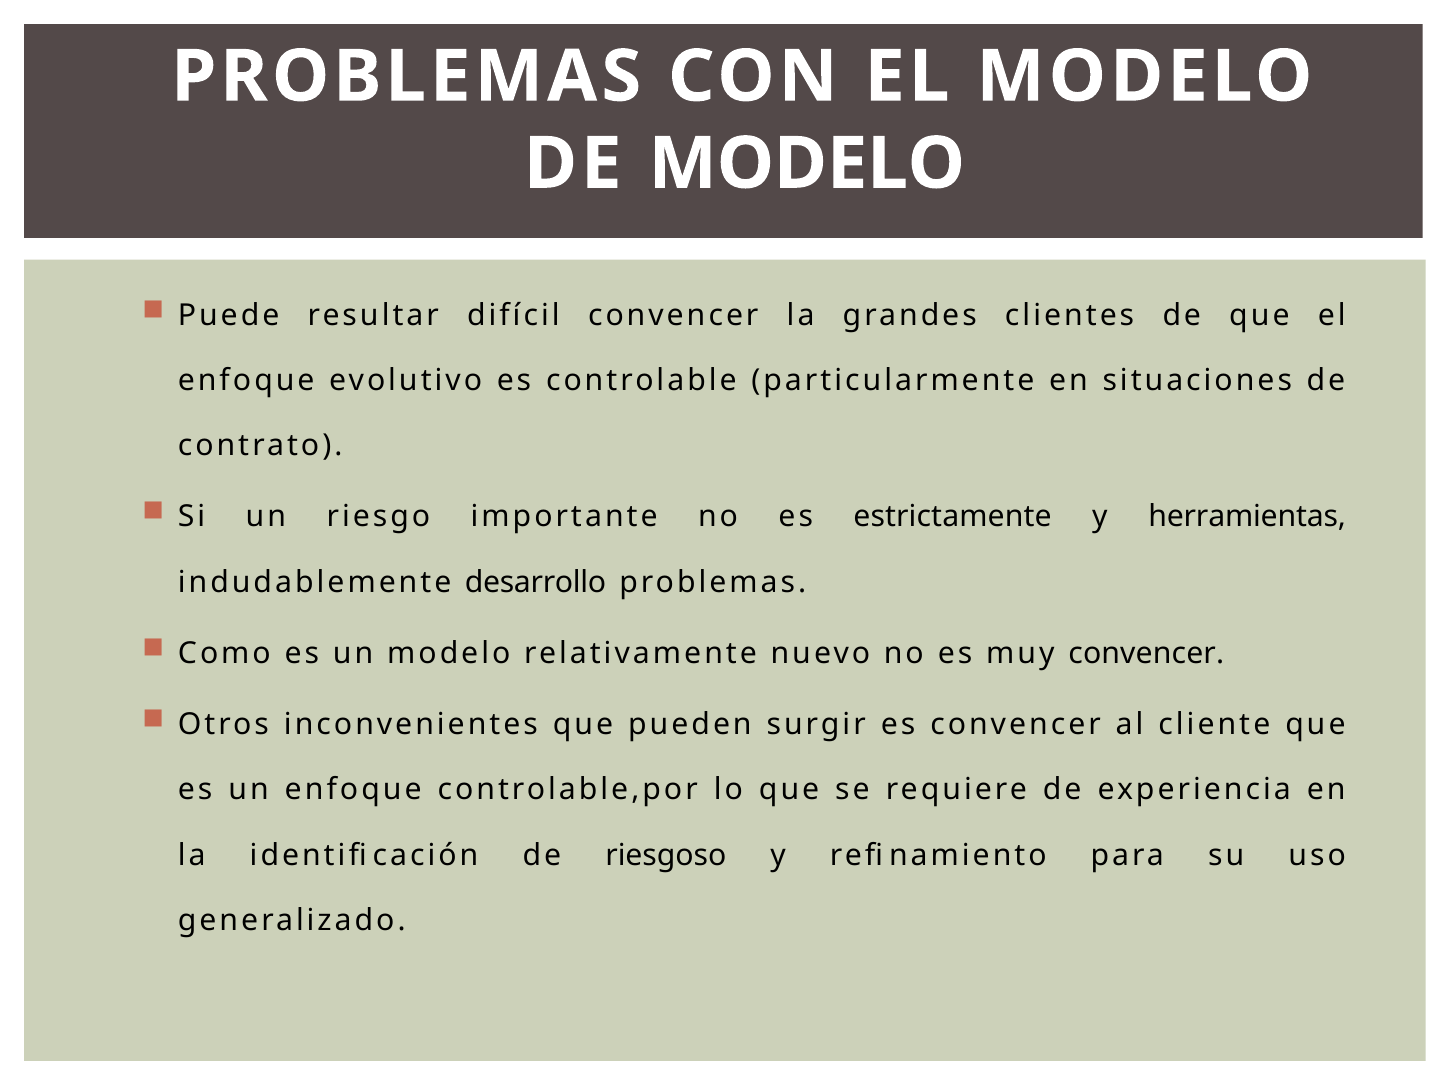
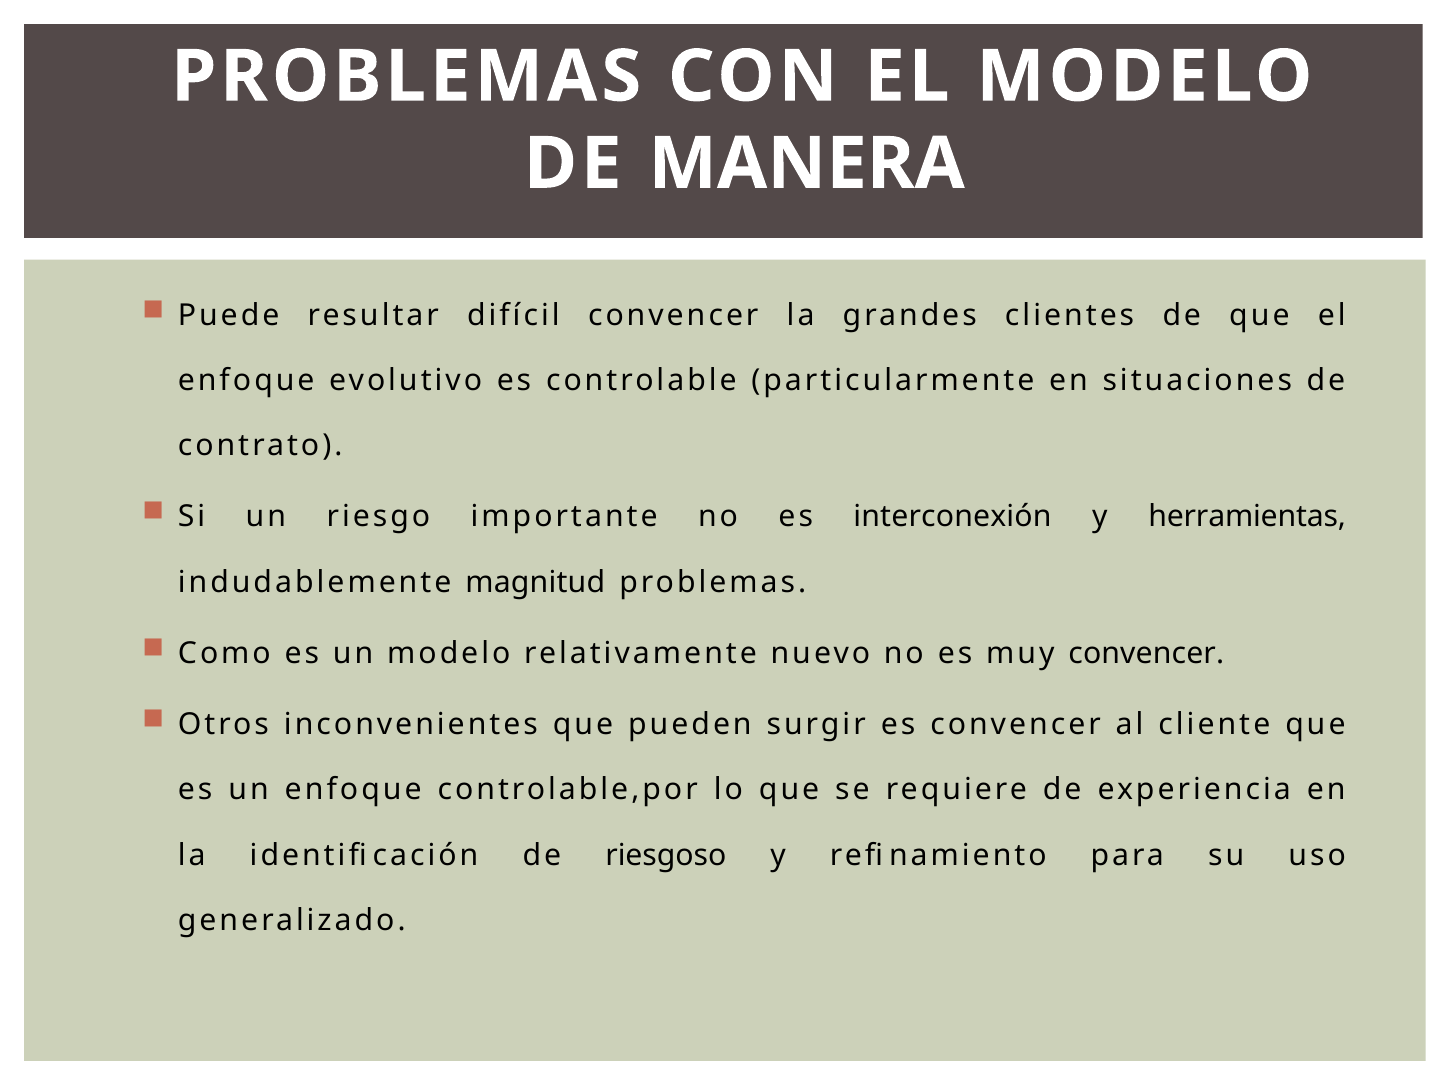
DE MODELO: MODELO -> MANERA (807, 164)
estrictamente: estrictamente -> interconexión (952, 517)
desarrollo: desarrollo -> magnitud (535, 582)
